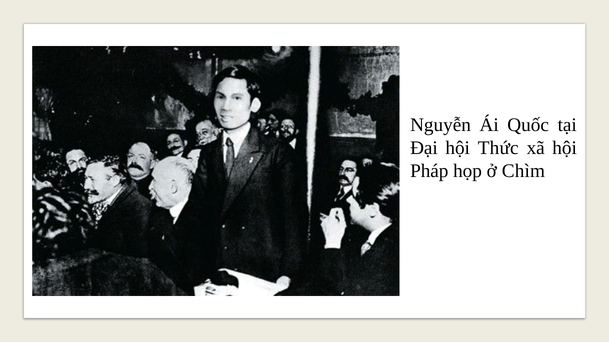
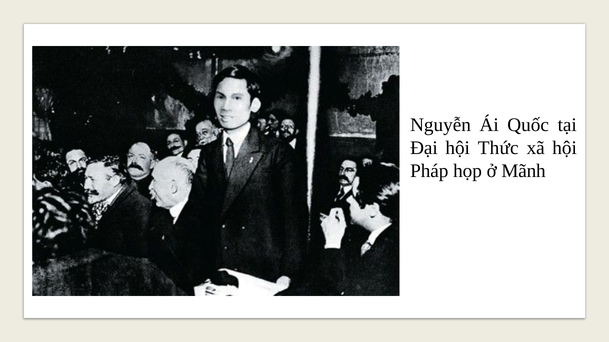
Chìm: Chìm -> Mãnh (524, 171)
